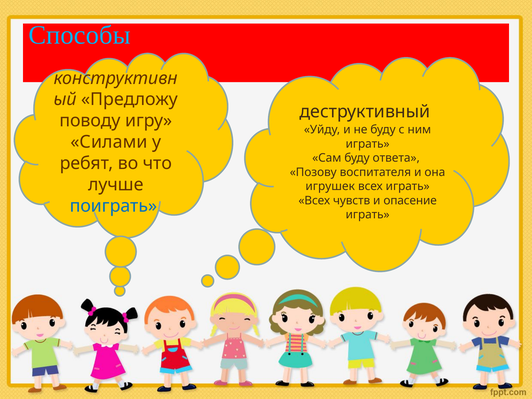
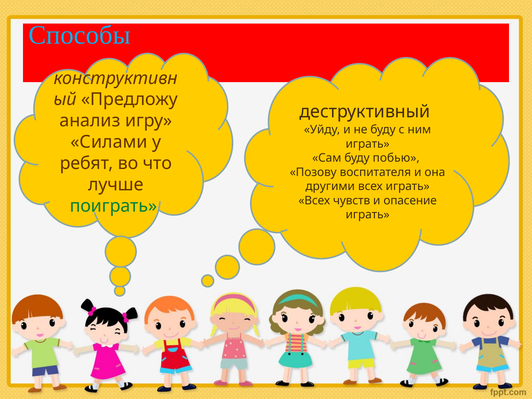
поводу: поводу -> анализ (90, 121)
ответа: ответа -> побью (396, 158)
игрушек: игрушек -> другими (330, 186)
поиграть colour: blue -> green (113, 206)
